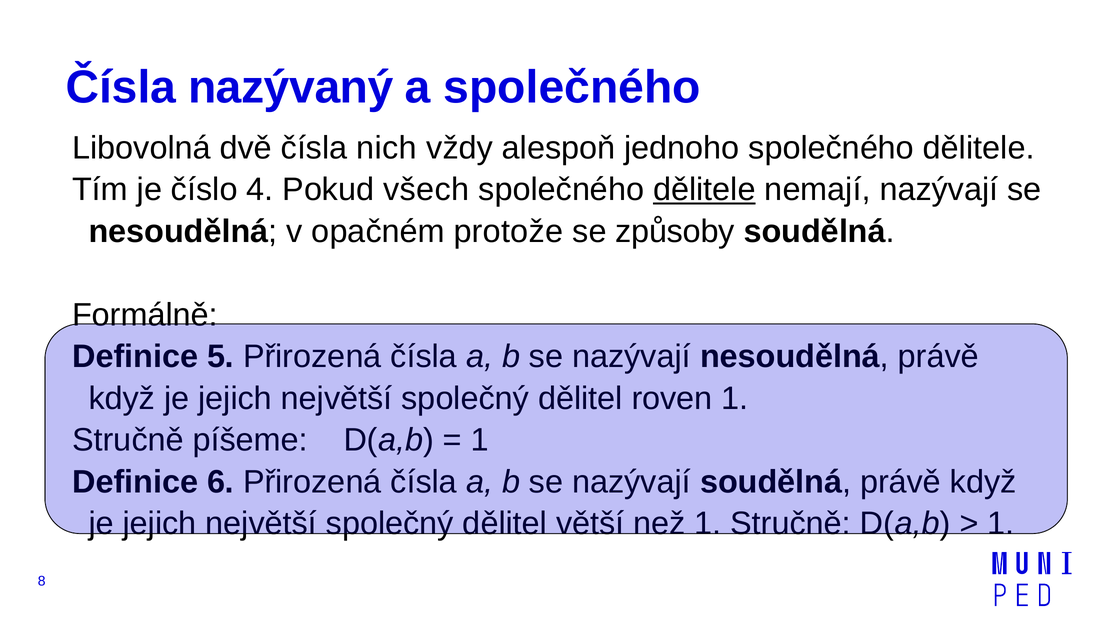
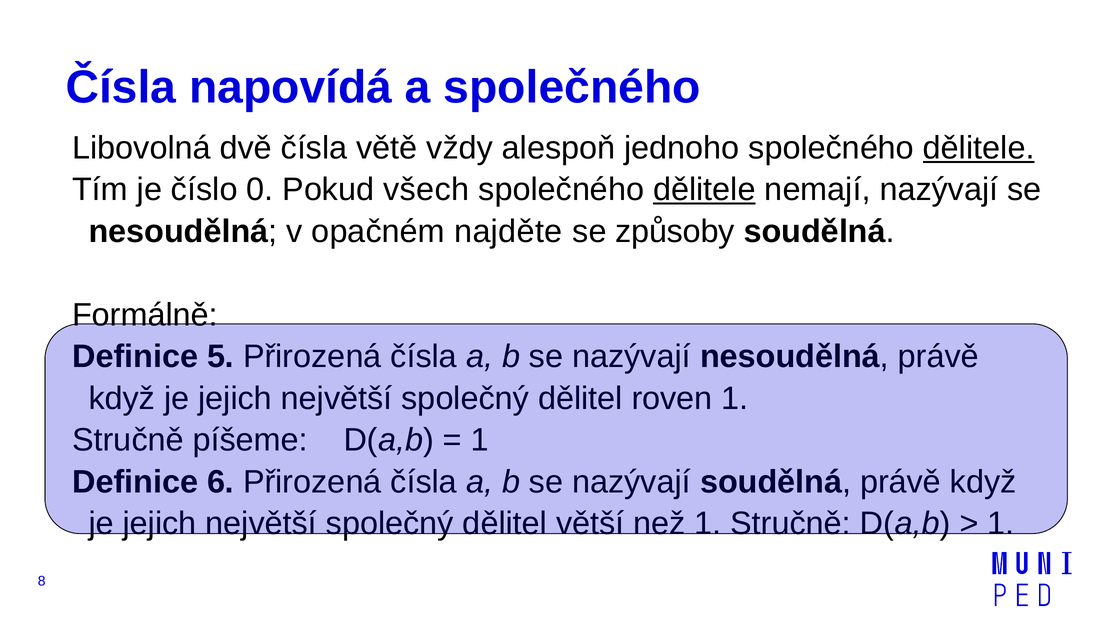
nazývaný: nazývaný -> napovídá (291, 87)
nich: nich -> větě (387, 148)
dělitele underline: none -> present (979, 148)
4: 4 -> 0 (260, 190)
protože: protože -> najděte (508, 231)
